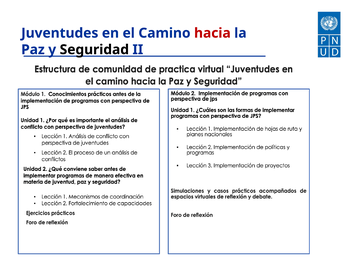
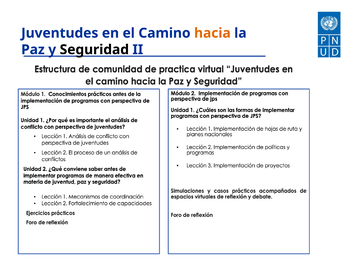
hacia colour: red -> orange (212, 33)
